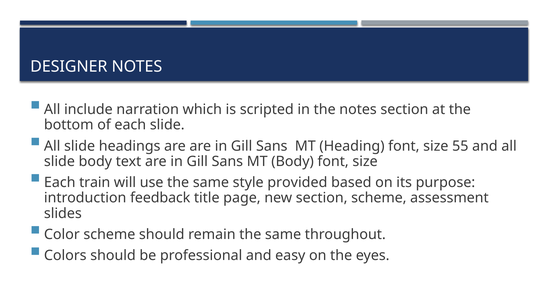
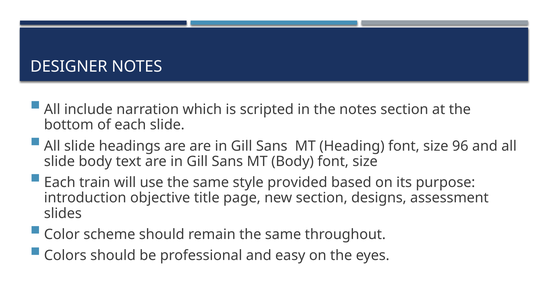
55: 55 -> 96 (460, 146)
feedback: feedback -> objective (160, 198)
section scheme: scheme -> designs (379, 198)
